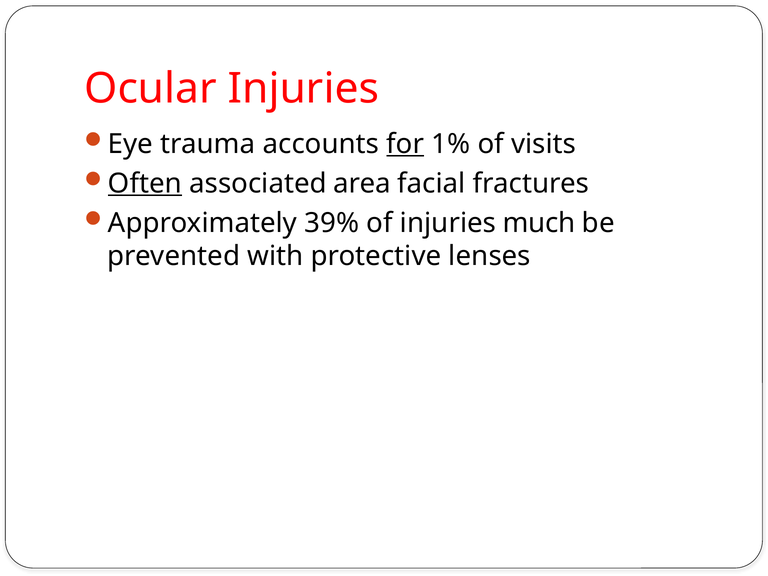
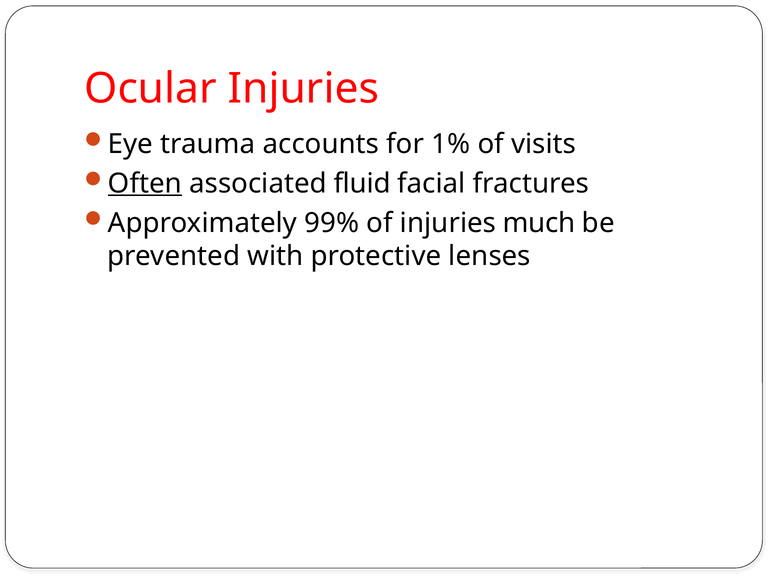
for underline: present -> none (405, 144)
area: area -> fluid (362, 183)
39%: 39% -> 99% (332, 223)
